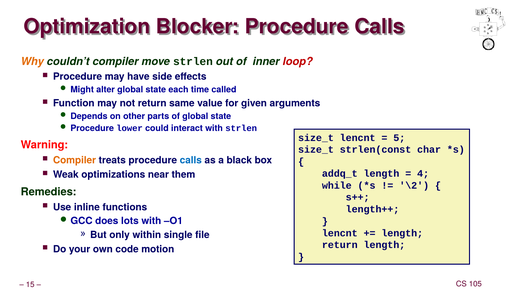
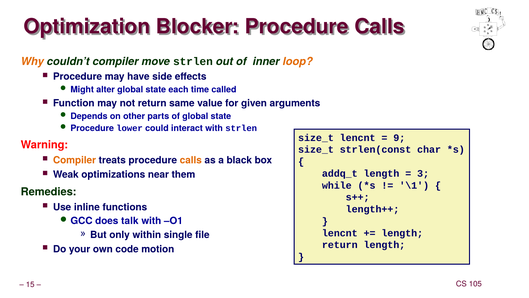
loop colour: red -> orange (298, 61)
5: 5 -> 9 (399, 138)
calls colour: blue -> orange (191, 160)
4: 4 -> 3 (423, 173)
\2: \2 -> \1 (414, 185)
lots: lots -> talk (130, 221)
